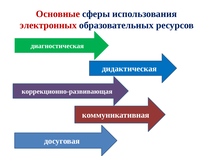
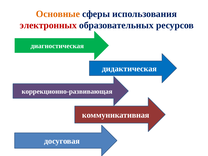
Основные colour: red -> orange (58, 14)
